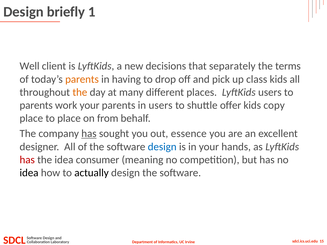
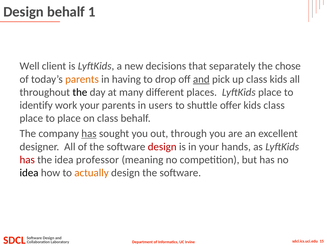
Design briefly: briefly -> behalf (66, 12)
terms: terms -> chose (288, 66)
and underline: none -> present (201, 79)
the colour: orange -> black (80, 92)
LyftKids users: users -> place (270, 92)
parents: parents -> identify (36, 105)
kids copy: copy -> class (274, 105)
on from: from -> class (108, 118)
essence: essence -> through (189, 134)
design colour: blue -> red (162, 147)
consumer: consumer -> professor (97, 160)
actually colour: black -> orange (92, 173)
